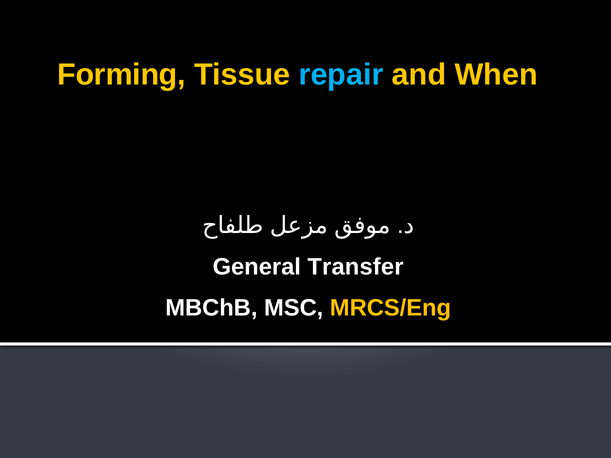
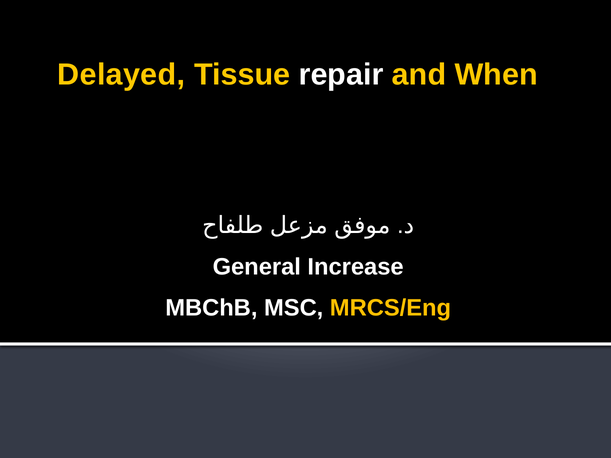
Forming: Forming -> Delayed (121, 75)
repair colour: light blue -> white (341, 75)
Transfer: Transfer -> Increase (356, 267)
